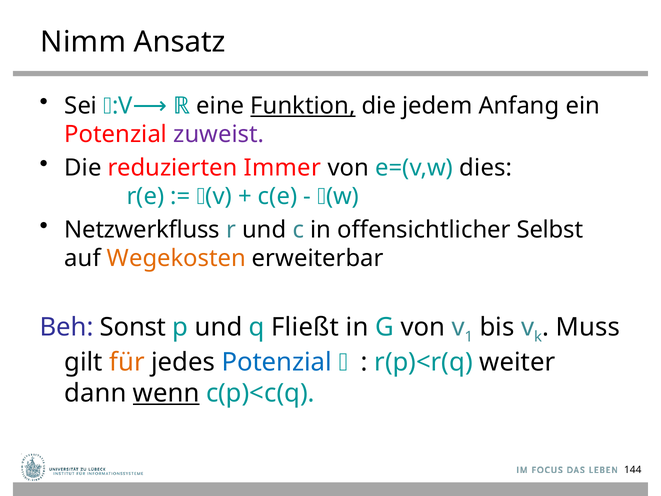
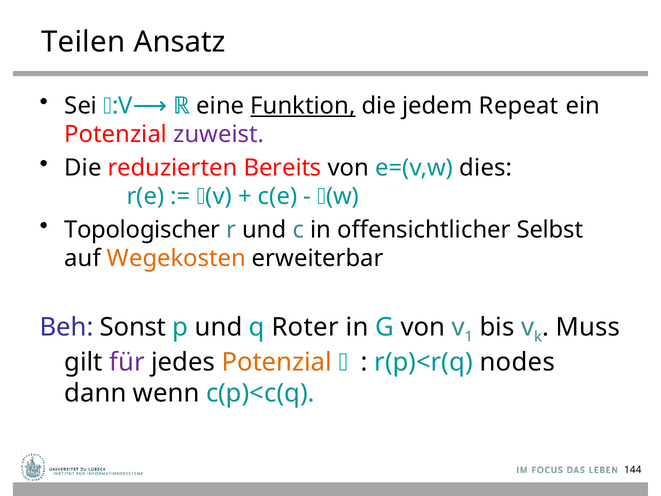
Nimm: Nimm -> Teilen (83, 42)
Anfang: Anfang -> Repeat (519, 106)
Immer: Immer -> Bereits (283, 168)
Netzwerkfluss: Netzwerkfluss -> Topologischer (142, 230)
Fließt: Fließt -> Roter (305, 327)
für colour: orange -> purple (127, 362)
Potenzial colour: blue -> orange (277, 362)
weiter: weiter -> nodes (517, 362)
wenn underline: present -> none (166, 393)
